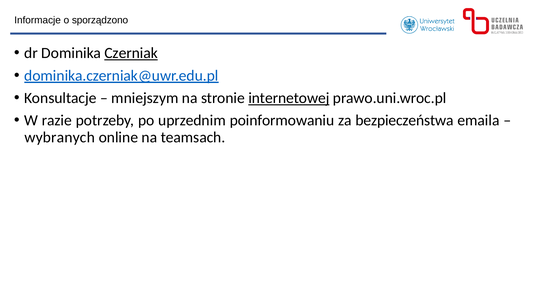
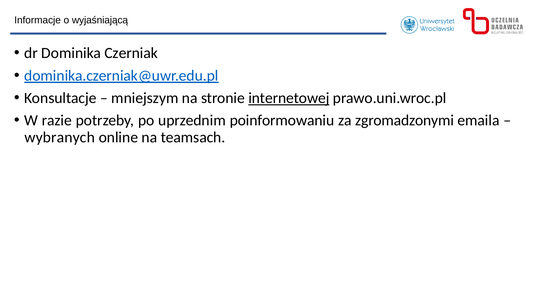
sporządzono: sporządzono -> wyjaśniającą (100, 20)
Czerniak underline: present -> none (131, 53)
bezpieczeństwa: bezpieczeństwa -> zgromadzonymi (405, 120)
